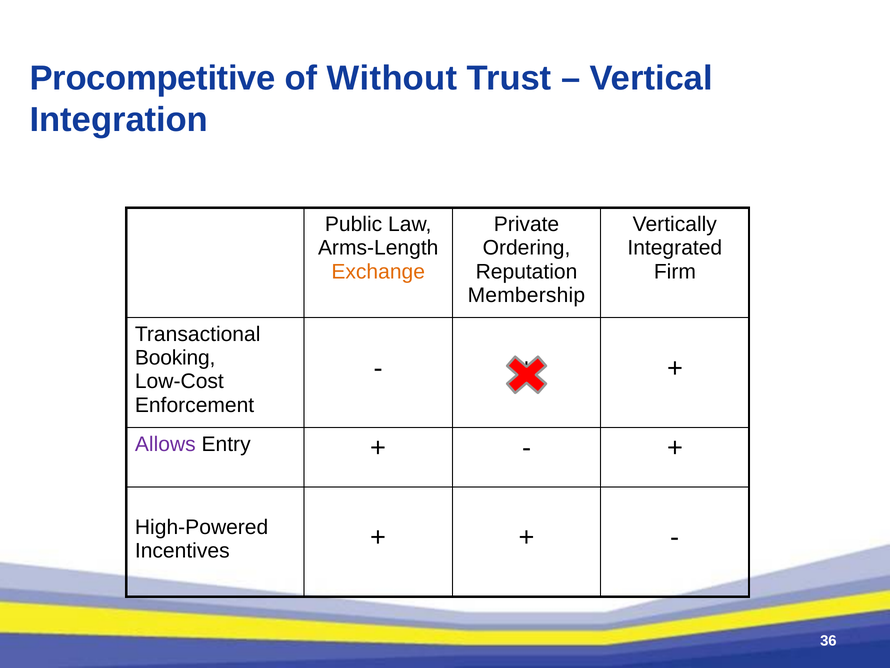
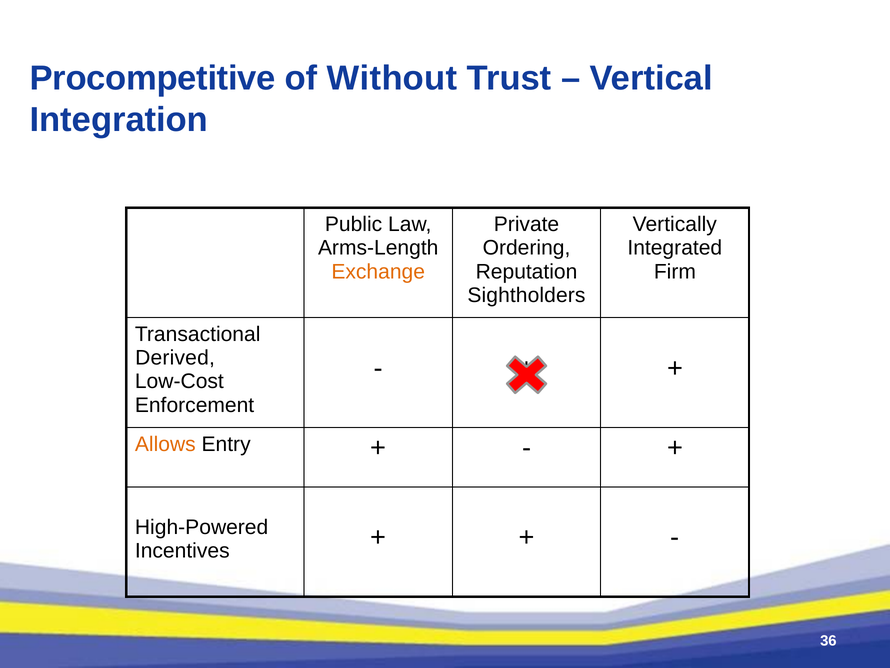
Membership: Membership -> Sightholders (526, 295)
Booking: Booking -> Derived (175, 358)
Allows colour: purple -> orange (165, 444)
